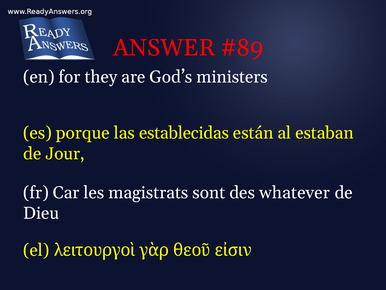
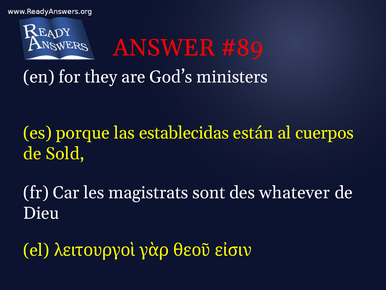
estaban: estaban -> cuerpos (325, 133)
Jour: Jour -> Sold (65, 153)
